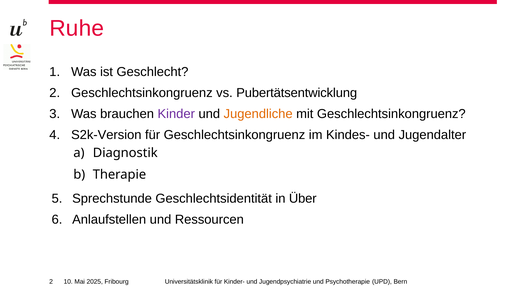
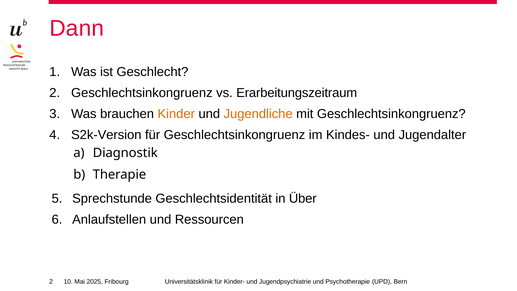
Ruhe: Ruhe -> Dann (77, 28)
Pubertätsentwicklung: Pubertätsentwicklung -> Erarbeitungszeitraum (297, 93)
Kinder colour: purple -> orange (176, 114)
